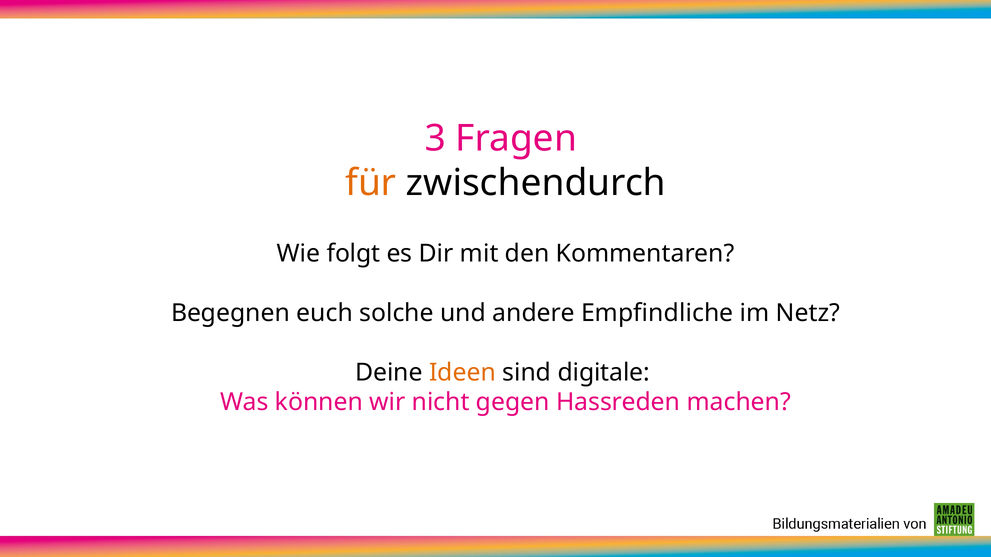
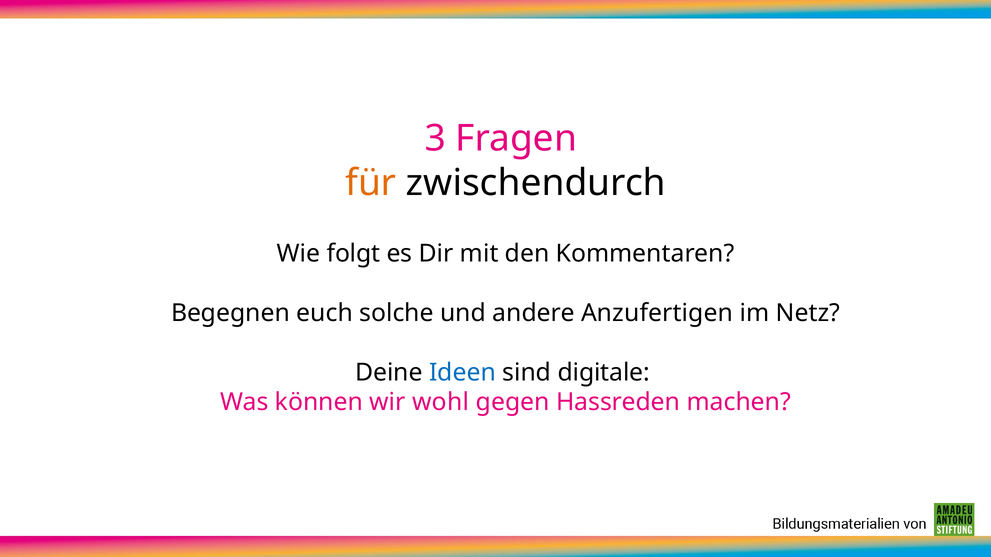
Empfindliche: Empfindliche -> Anzufertigen (657, 313)
Ideen colour: orange -> blue (463, 373)
nicht: nicht -> wohl (441, 403)
